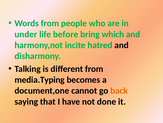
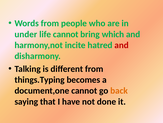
life before: before -> cannot (66, 34)
and colour: black -> red (122, 45)
media.Typing: media.Typing -> things.Typing (40, 79)
